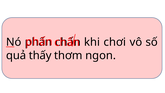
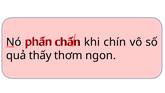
chơi: chơi -> chín (115, 42)
